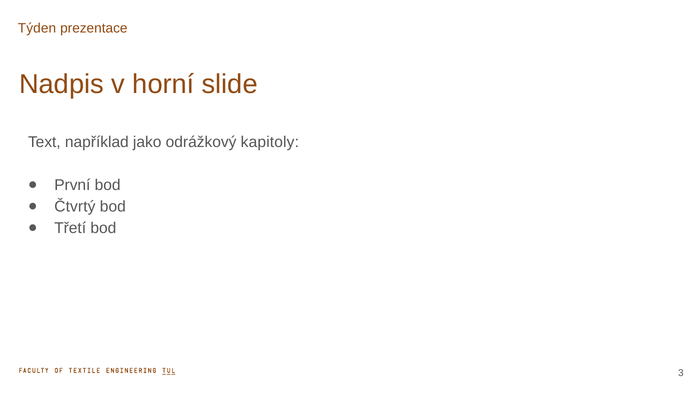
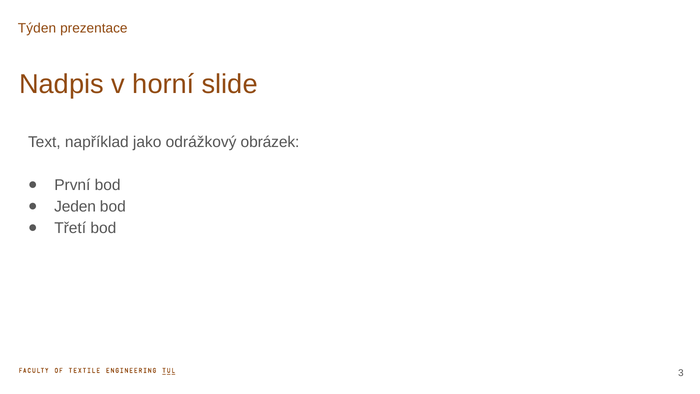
kapitoly: kapitoly -> obrázek (270, 142)
Čtvrtý: Čtvrtý -> Jeden (75, 206)
